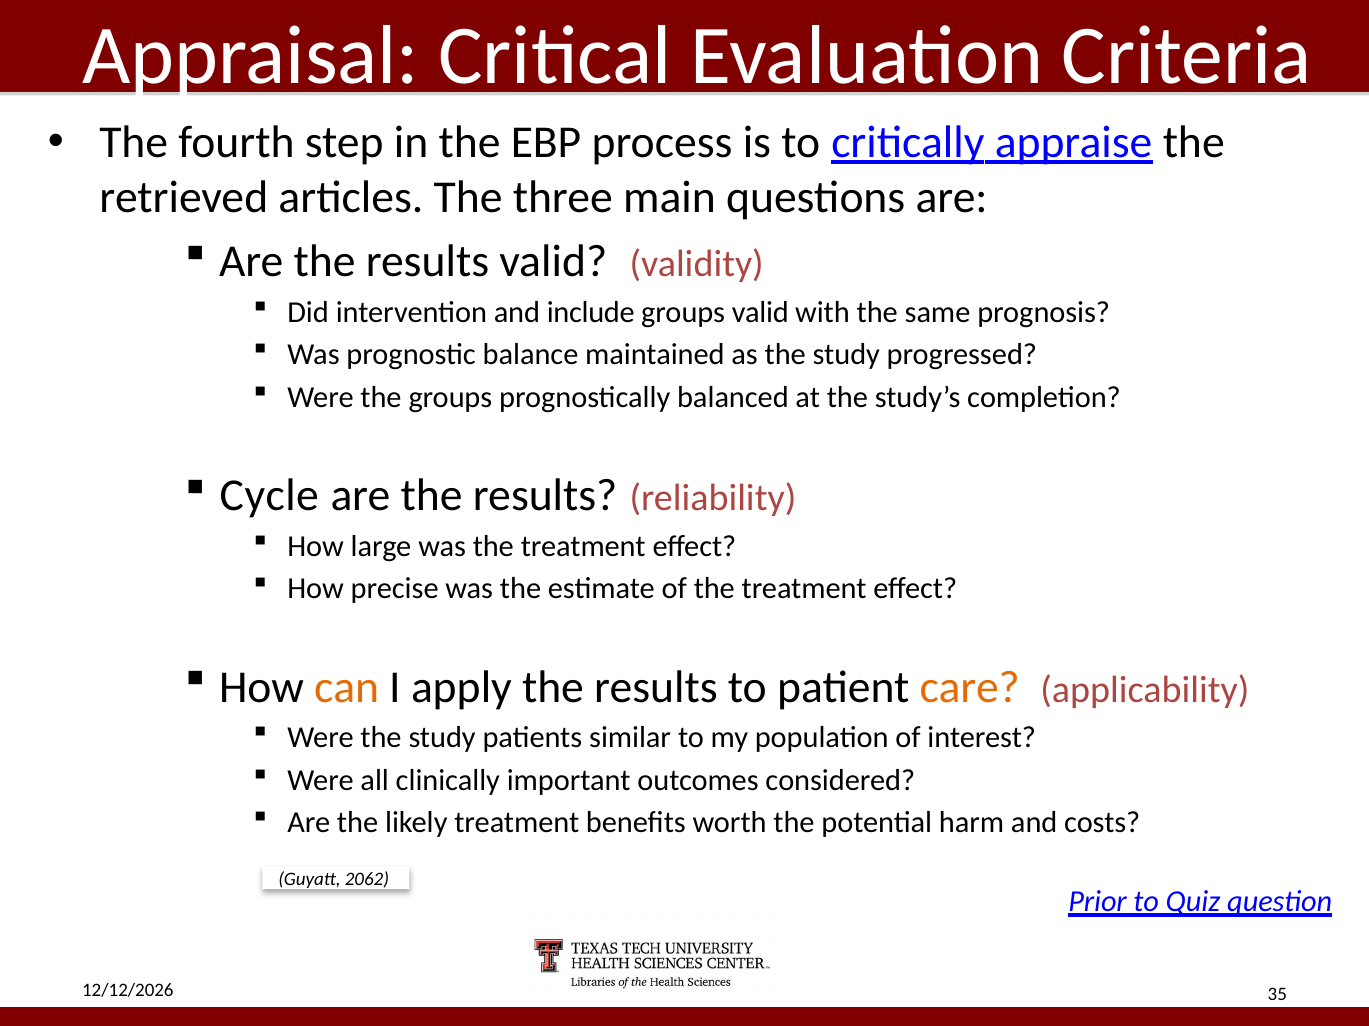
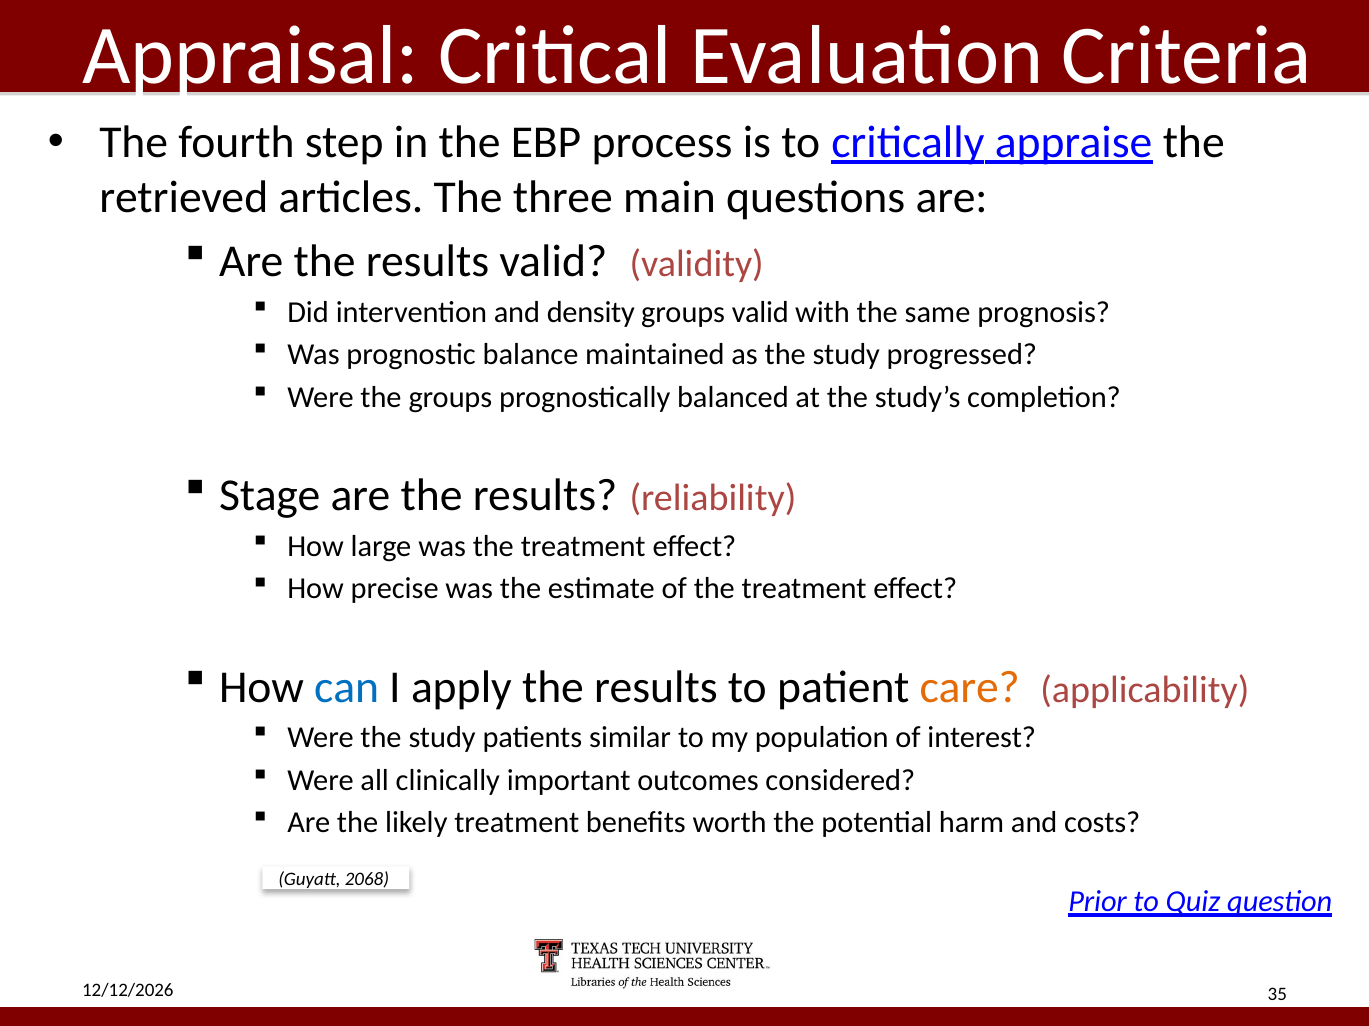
include: include -> density (591, 312)
Cycle: Cycle -> Stage (270, 496)
can colour: orange -> blue (347, 688)
2062: 2062 -> 2068 (367, 880)
